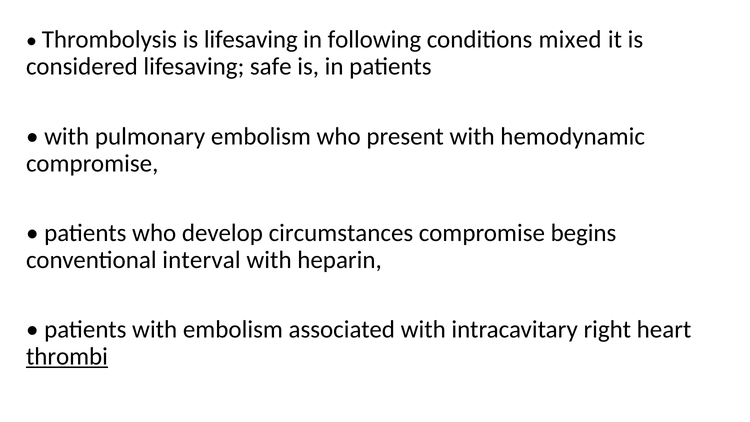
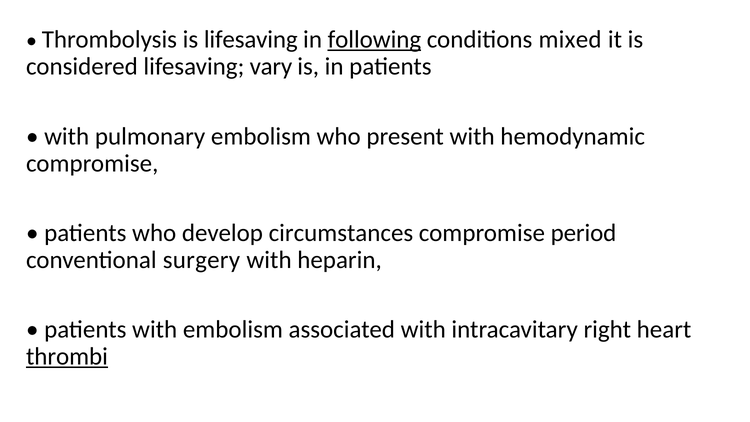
following underline: none -> present (374, 40)
safe: safe -> vary (271, 67)
begins: begins -> period (584, 233)
interval: interval -> surgery (201, 260)
